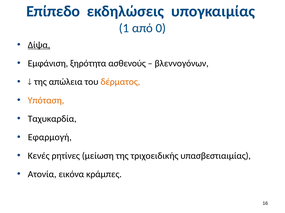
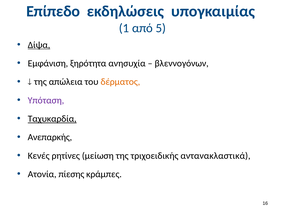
0: 0 -> 5 (161, 28)
ασθενούς: ασθενούς -> ανησυχία (127, 64)
Υπόταση colour: orange -> purple (46, 101)
Ταχυκαρδία underline: none -> present (52, 119)
Εφαρμογή: Εφαρμογή -> Ανεπαρκής (50, 138)
υπασβεστιαιμίας: υπασβεστιαιμίας -> αντανακλαστικά (215, 156)
εικόνα: εικόνα -> πίεσης (71, 175)
